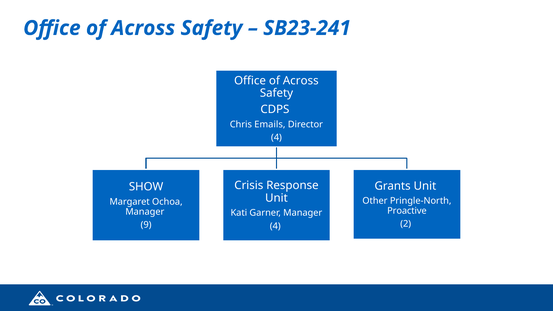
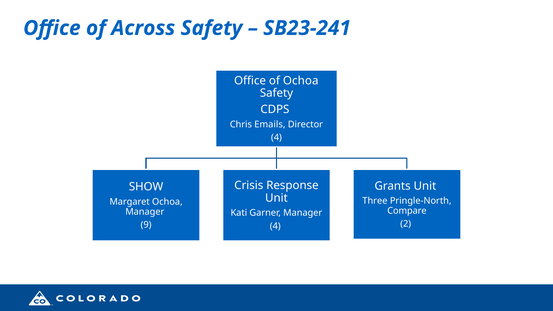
Across: Across -> Ochoa (301, 81)
Other: Other -> Three (375, 201)
Proactive: Proactive -> Compare (407, 211)
